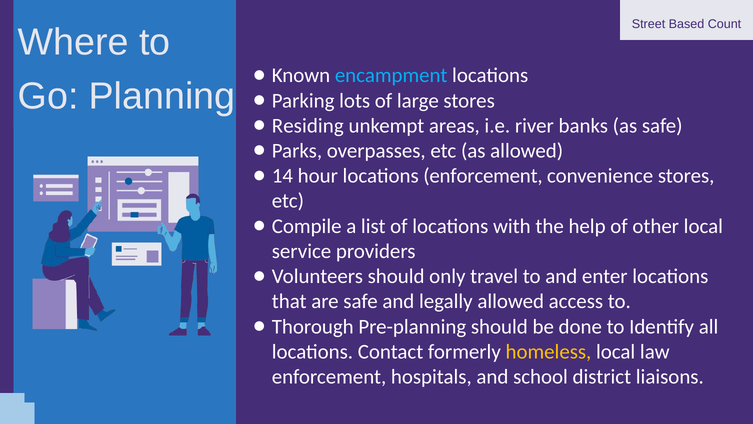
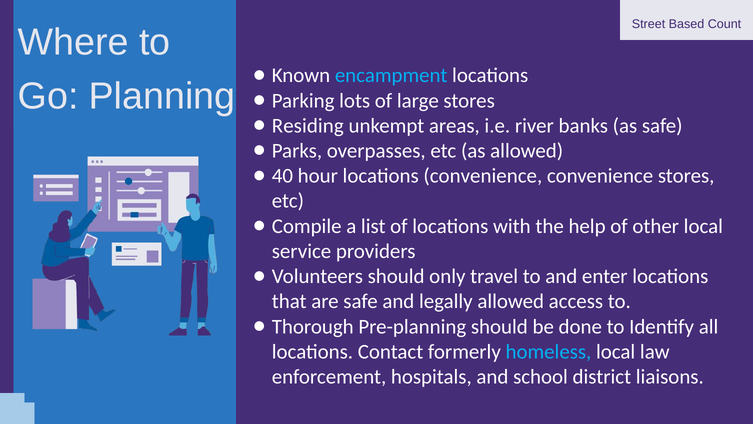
14: 14 -> 40 (282, 176)
locations enforcement: enforcement -> convenience (483, 176)
homeless colour: yellow -> light blue (548, 351)
